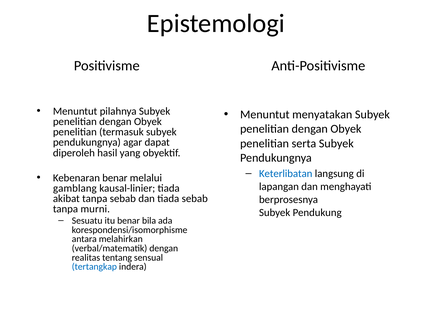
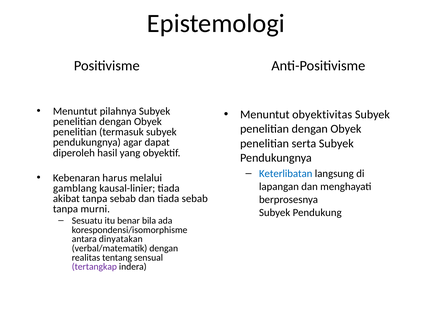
menyatakan: menyatakan -> obyektivitas (322, 115)
Kebenaran benar: benar -> harus (115, 178)
melahirkan: melahirkan -> dinyatakan (121, 239)
tertangkap colour: blue -> purple (94, 267)
